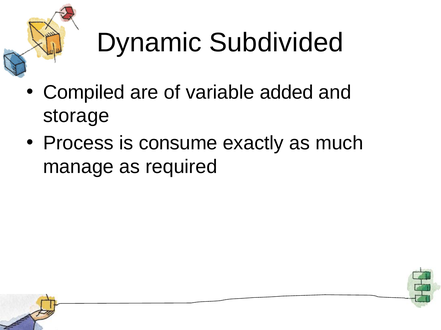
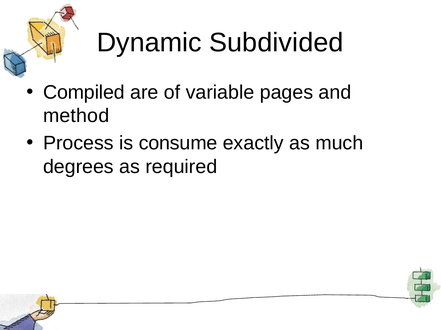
added: added -> pages (287, 93)
storage: storage -> method (76, 116)
manage: manage -> degrees (78, 167)
